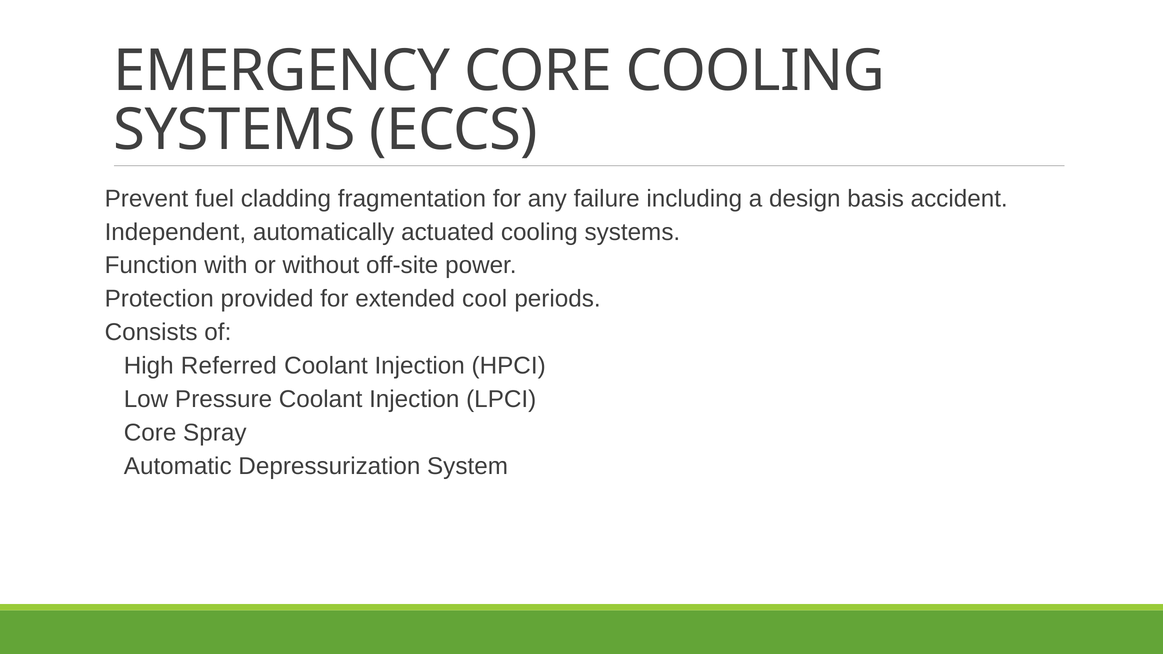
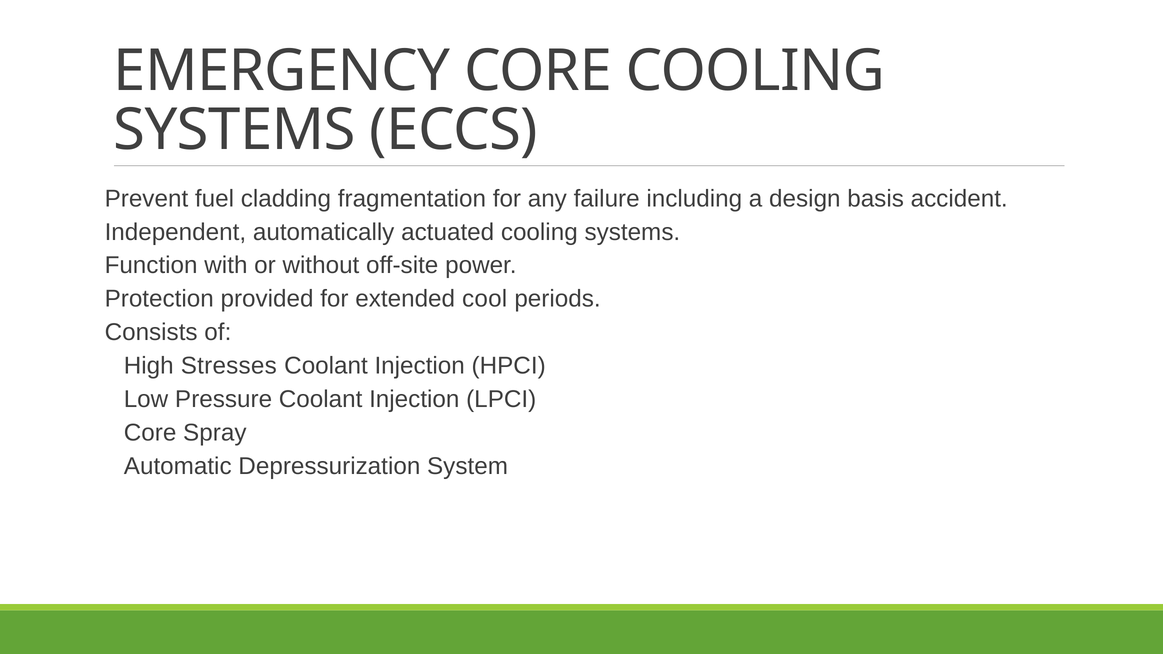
Referred: Referred -> Stresses (229, 366)
